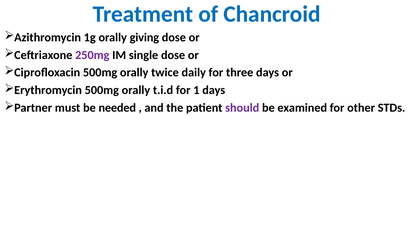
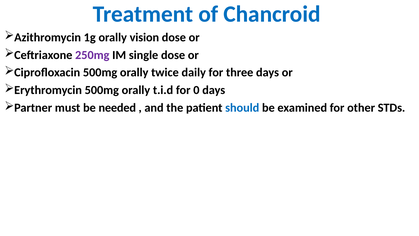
giving: giving -> vision (144, 37)
1: 1 -> 0 (196, 90)
should colour: purple -> blue (242, 108)
